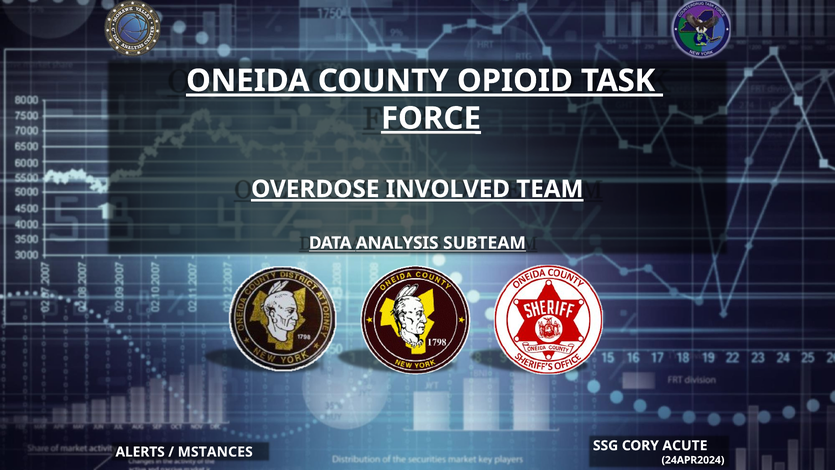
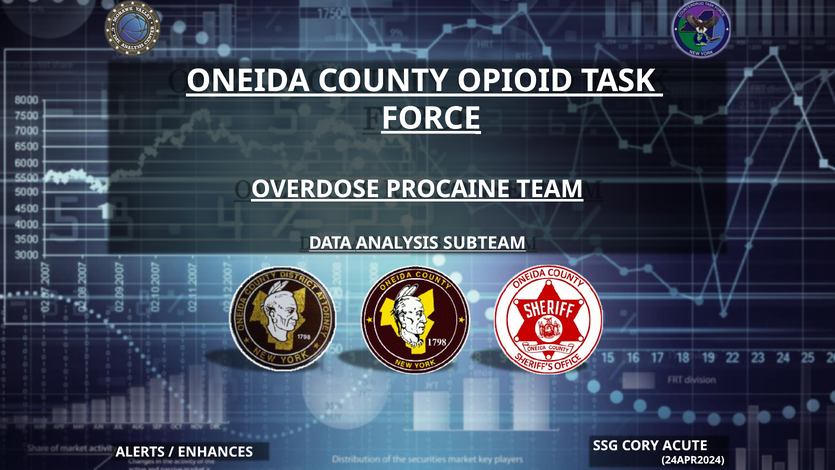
INVOLVED: INVOLVED -> PROCAINE (448, 189)
MSTANCES: MSTANCES -> ENHANCES (215, 452)
